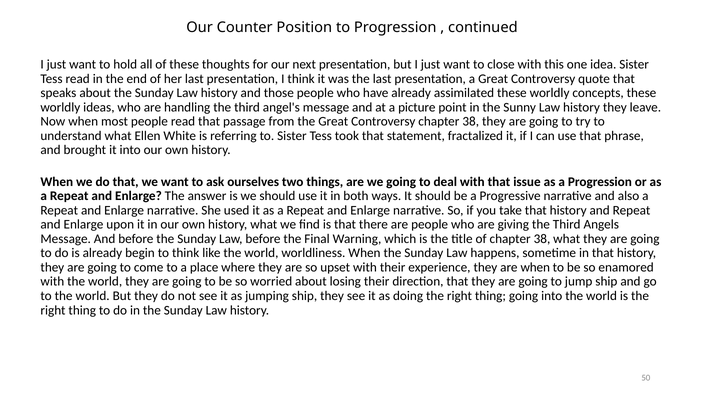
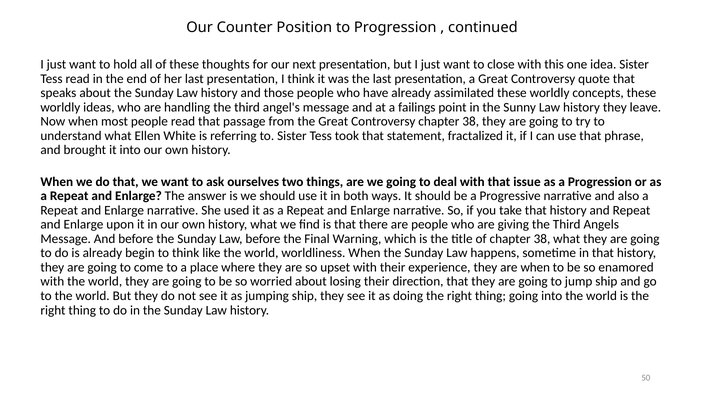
picture: picture -> failings (417, 107)
